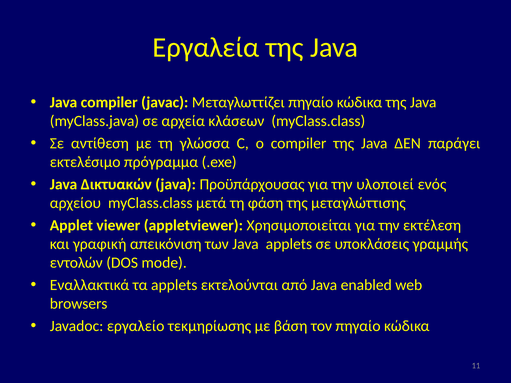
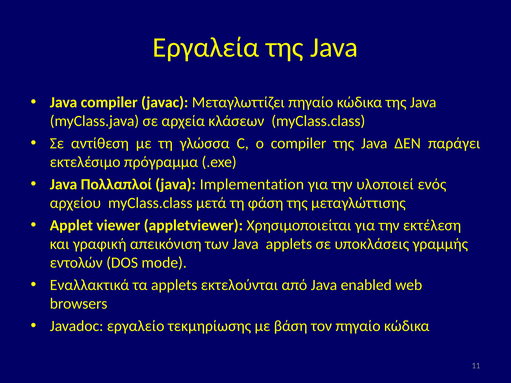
Δικτυακών: Δικτυακών -> Πολλαπλοί (116, 184)
Προϋπάρχουσας: Προϋπάρχουσας -> Implementation (252, 184)
